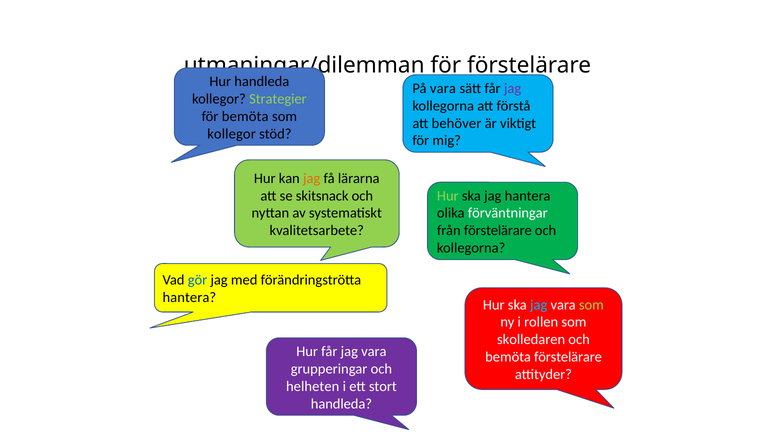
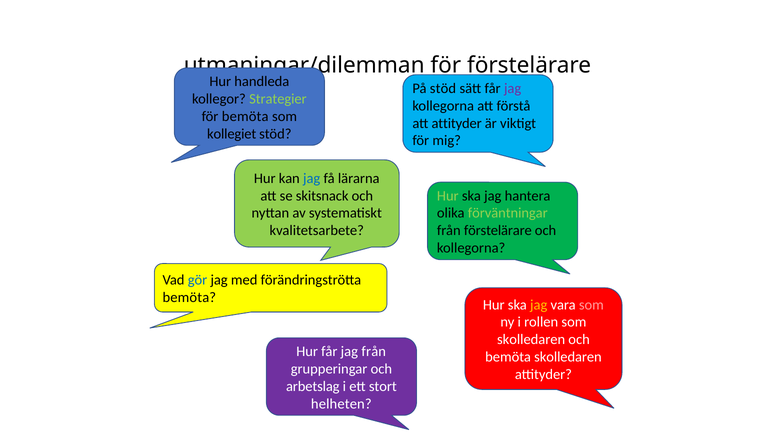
På vara: vara -> stöd (443, 88)
att behöver: behöver -> attityder (457, 123)
kollegor: kollegor -> kollegiet (232, 134)
jag colour: orange -> blue (312, 178)
förväntningar colour: white -> light green (508, 213)
hantera: hantera -> bemöta (189, 297)
jag colour: light blue -> yellow (539, 305)
som colour: light green -> pink (591, 305)
får jag vara: vara -> från (374, 351)
bemöta förstelärare: förstelärare -> skolledaren (568, 357)
helheten: helheten -> arbetslag (313, 386)
handleda: handleda -> helheten (341, 404)
